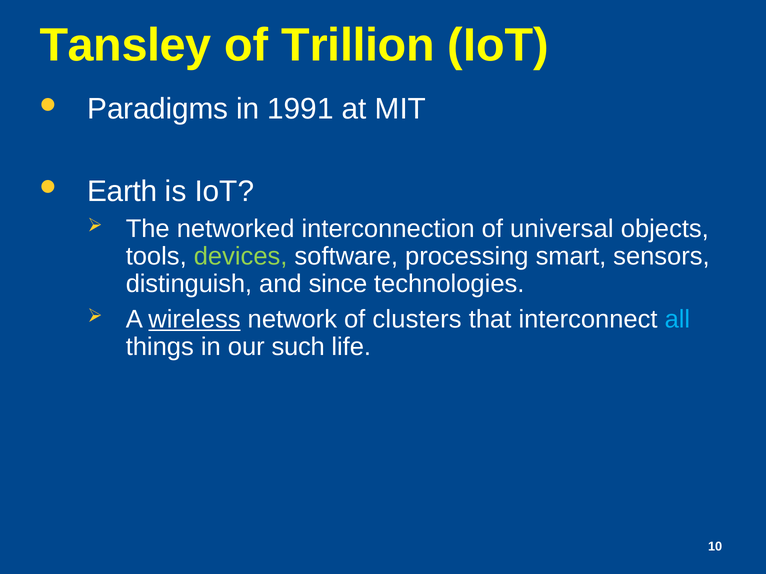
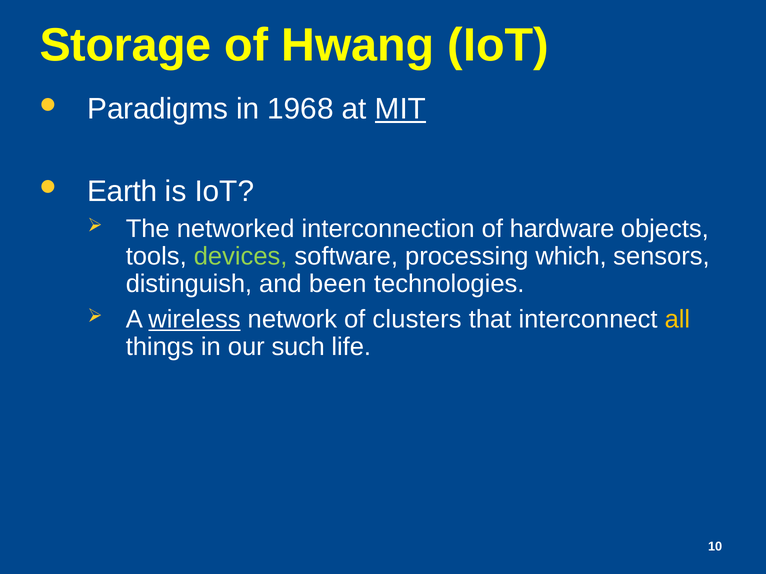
Tansley: Tansley -> Storage (126, 46)
Trillion: Trillion -> Hwang (358, 46)
1991: 1991 -> 1968 (301, 109)
MIT underline: none -> present (400, 109)
universal: universal -> hardware (562, 229)
smart: smart -> which (571, 257)
since: since -> been (338, 284)
all colour: light blue -> yellow (677, 319)
